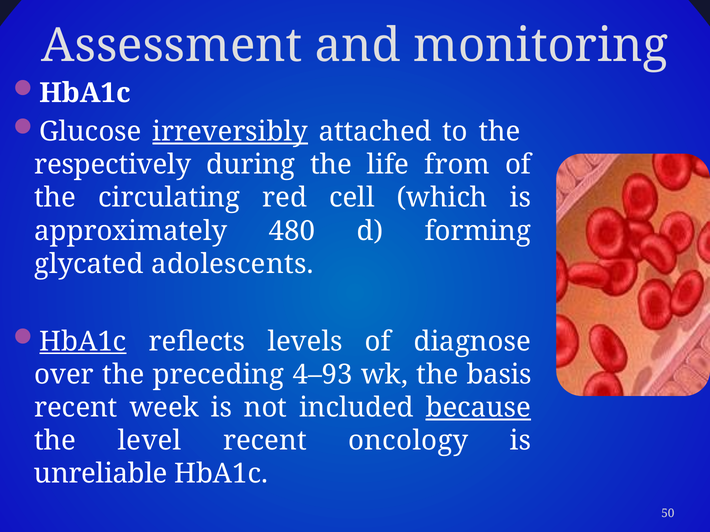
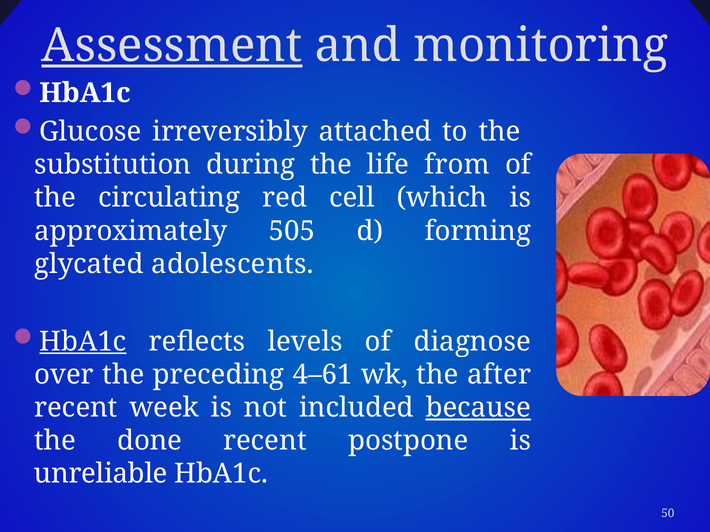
Assessment underline: none -> present (172, 46)
irreversibly underline: present -> none (230, 132)
respectively: respectively -> substitution (113, 165)
480: 480 -> 505 (292, 231)
4–93: 4–93 -> 4–61 (323, 375)
basis: basis -> after (499, 375)
level: level -> done (150, 441)
oncology: oncology -> postpone (408, 441)
